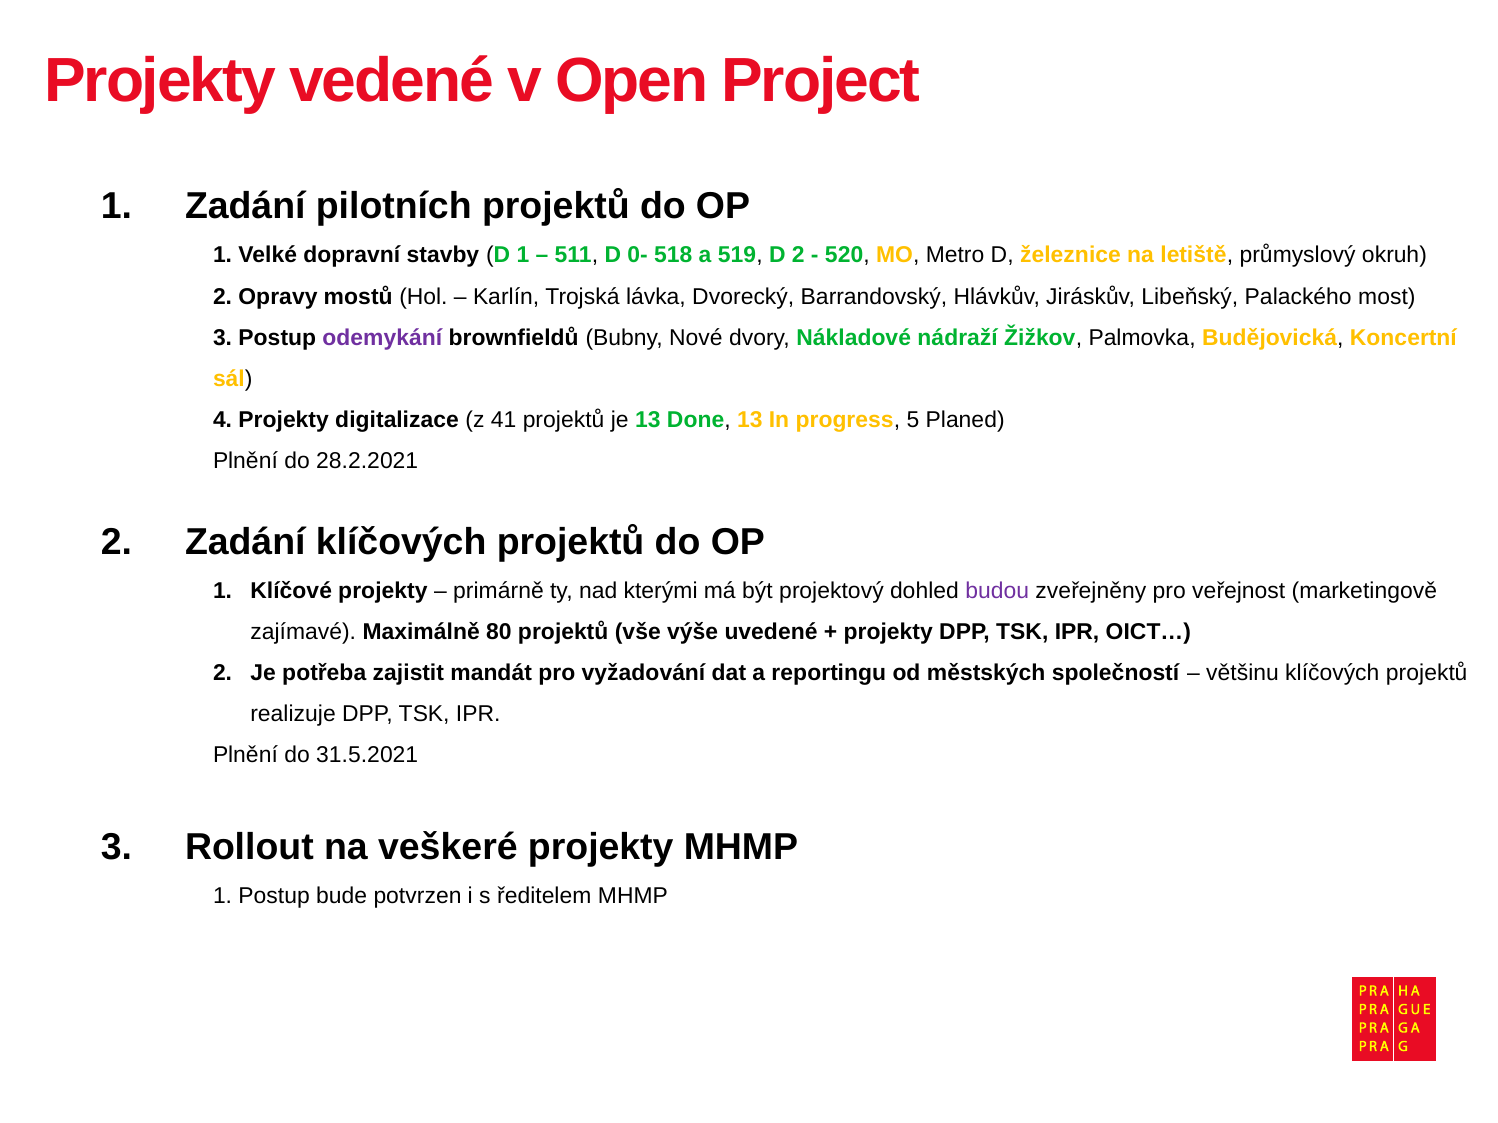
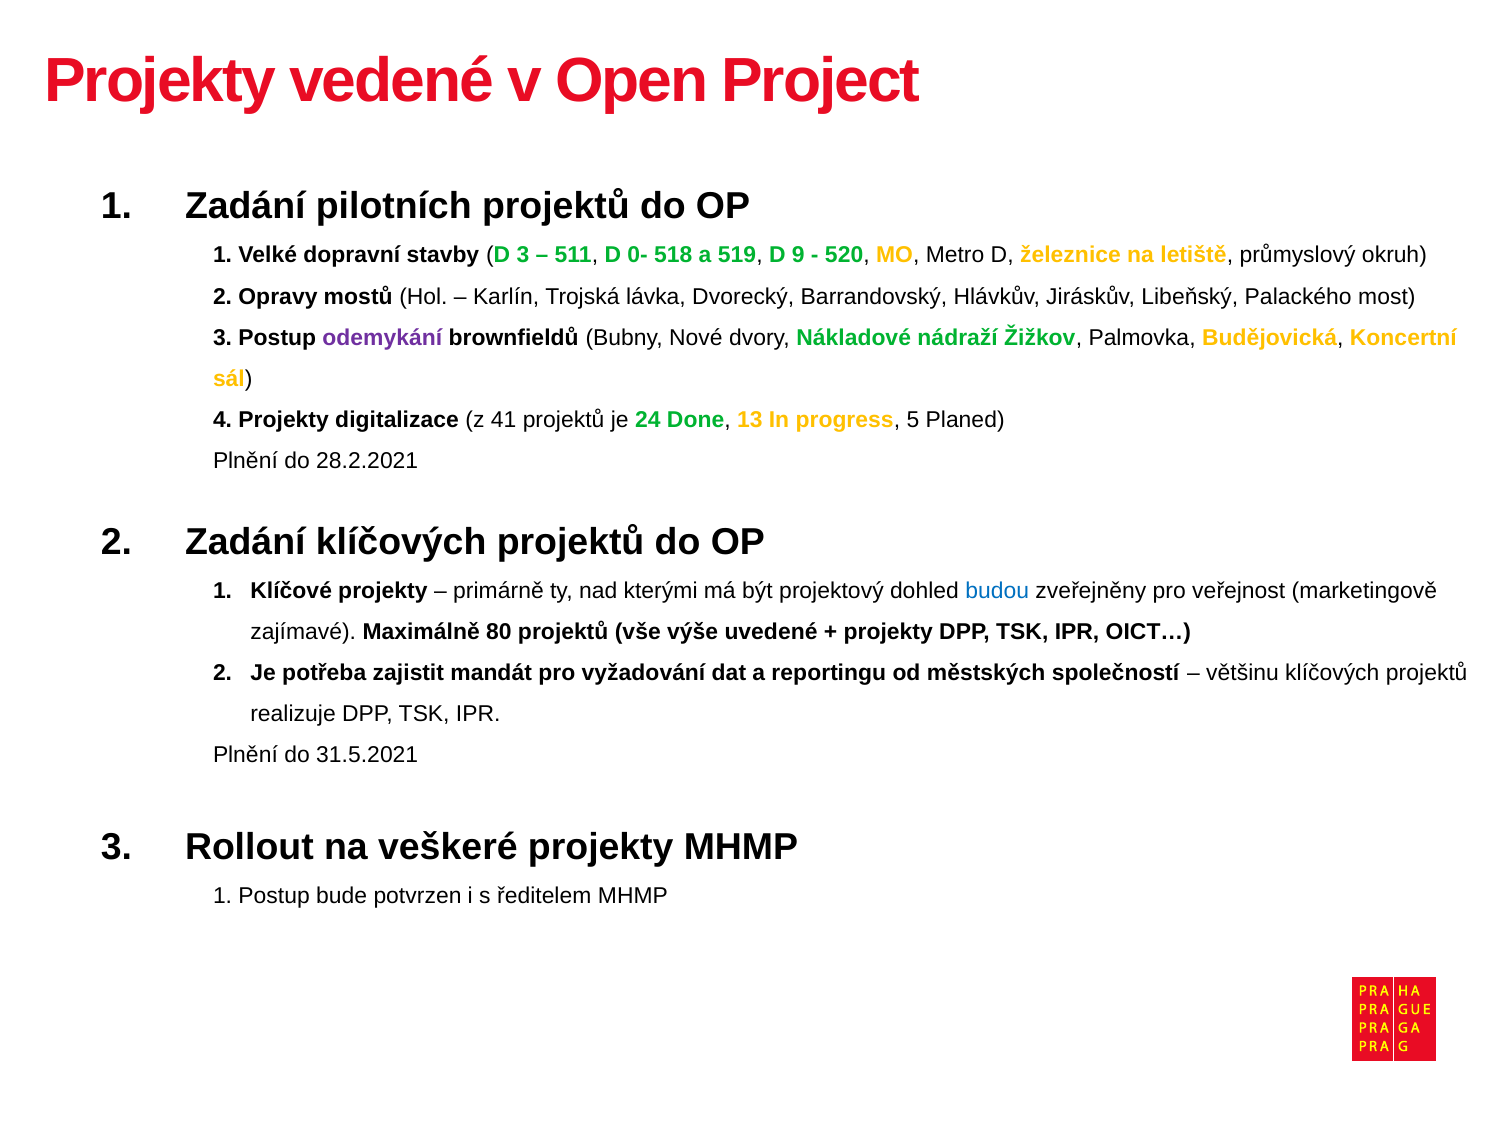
D 1: 1 -> 3 (523, 255)
D 2: 2 -> 9 (798, 255)
je 13: 13 -> 24 (648, 420)
budou colour: purple -> blue (997, 591)
